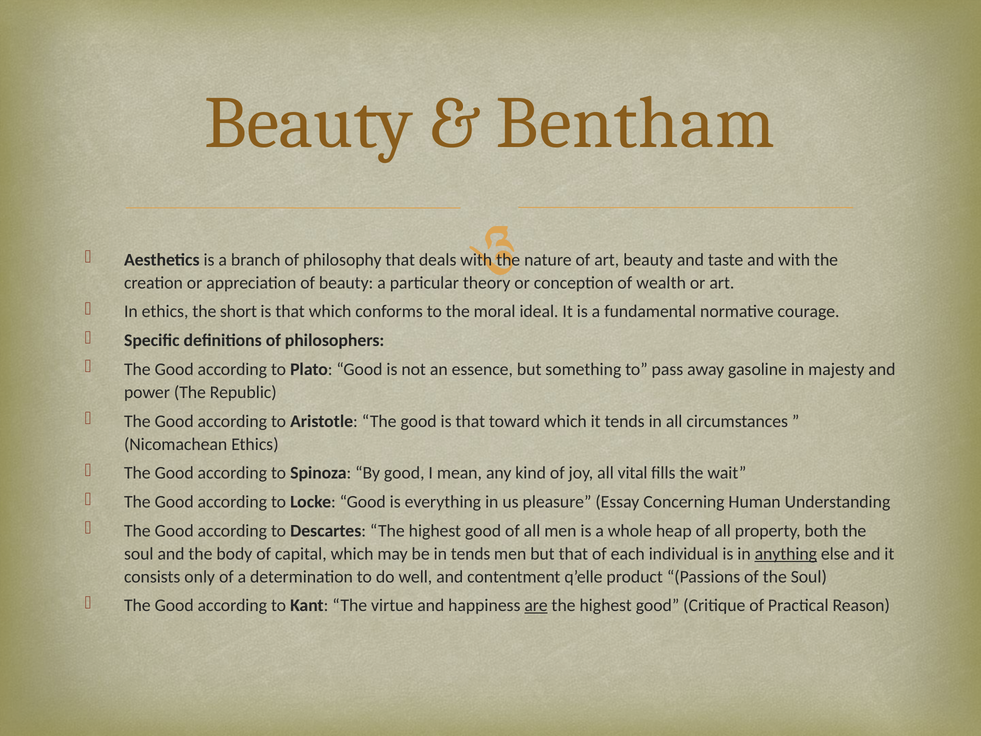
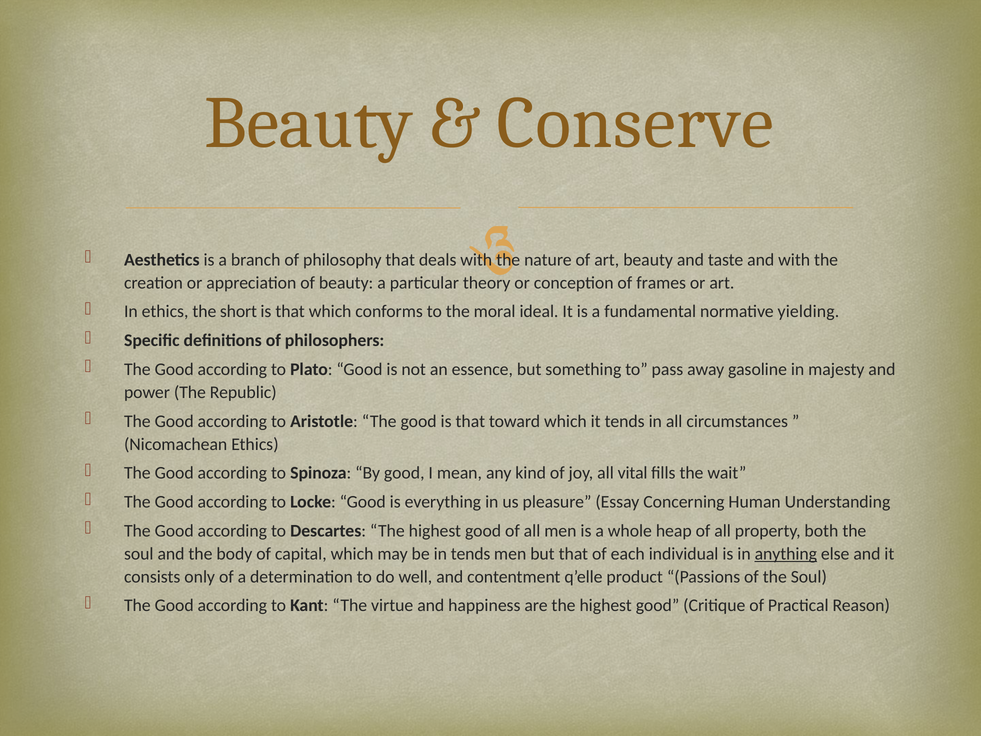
Bentham: Bentham -> Conserve (635, 123)
wealth: wealth -> frames (661, 283)
courage: courage -> yielding (808, 312)
are underline: present -> none (536, 605)
